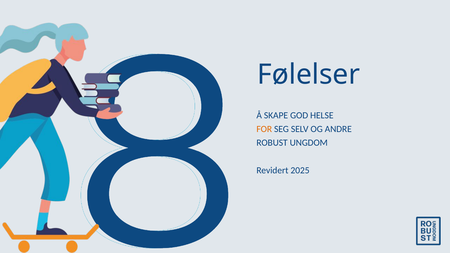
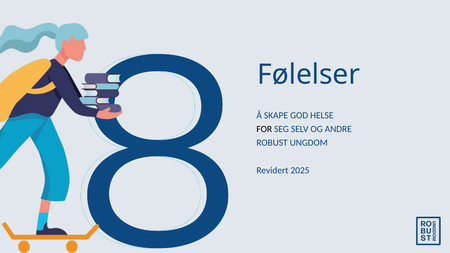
FOR colour: orange -> black (264, 129)
